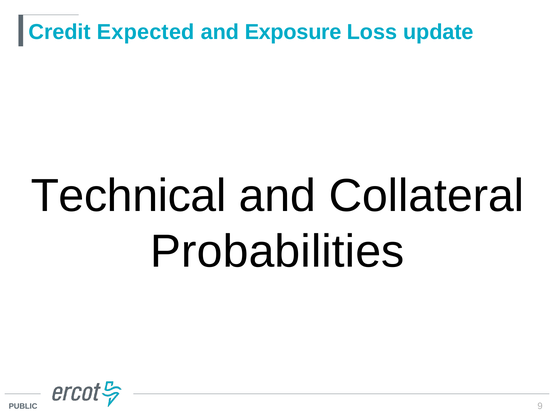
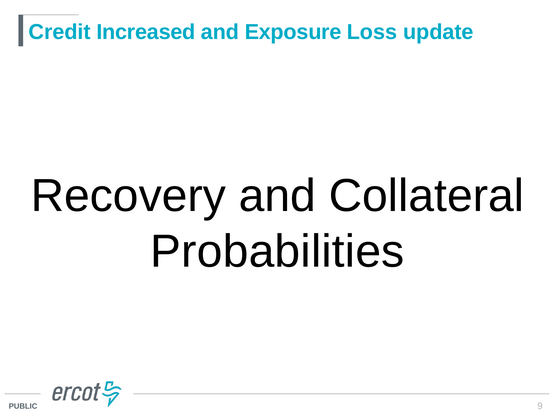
Expected: Expected -> Increased (146, 32)
Technical: Technical -> Recovery (128, 196)
